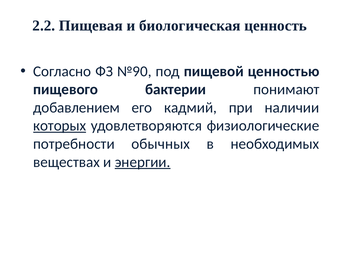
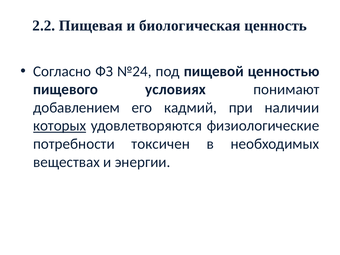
№90: №90 -> №24 (134, 71)
бактерии: бактерии -> условиях (176, 89)
обычных: обычных -> токсичен (161, 144)
энергии underline: present -> none (143, 162)
